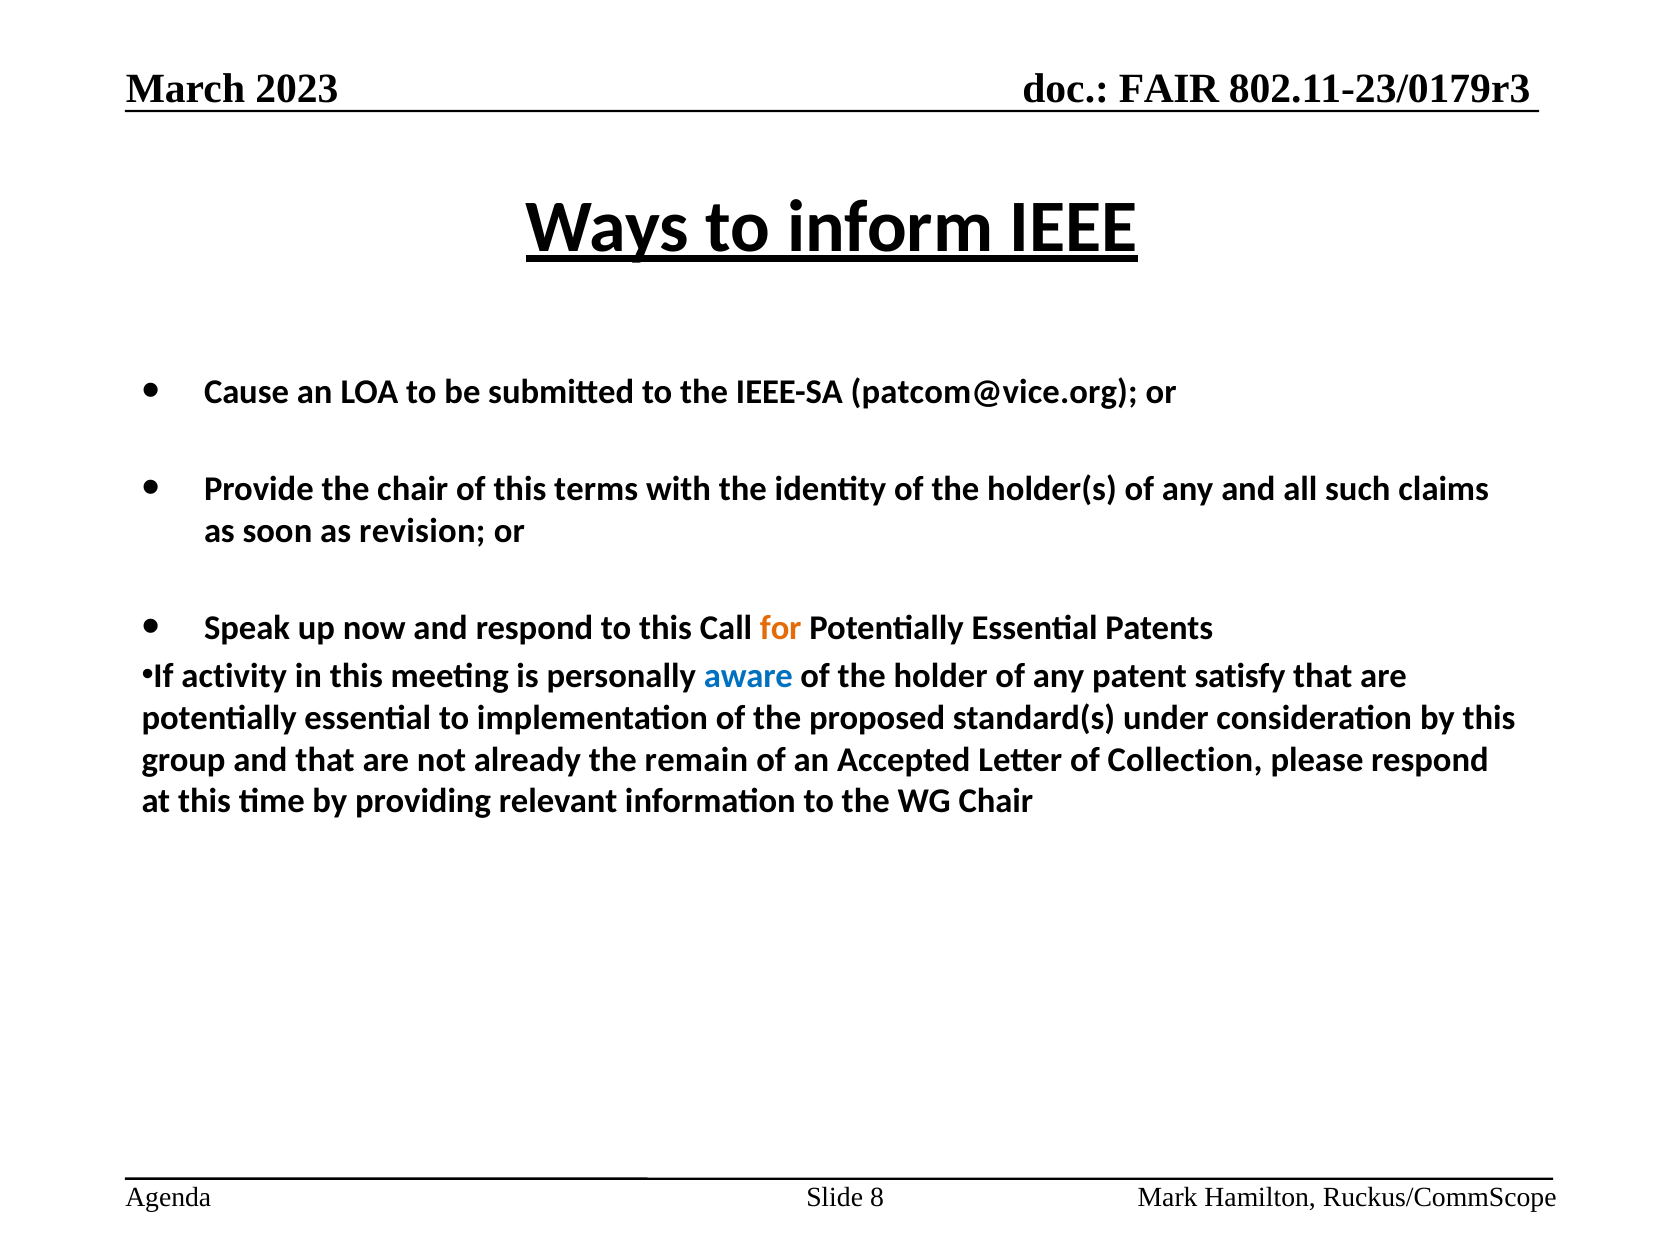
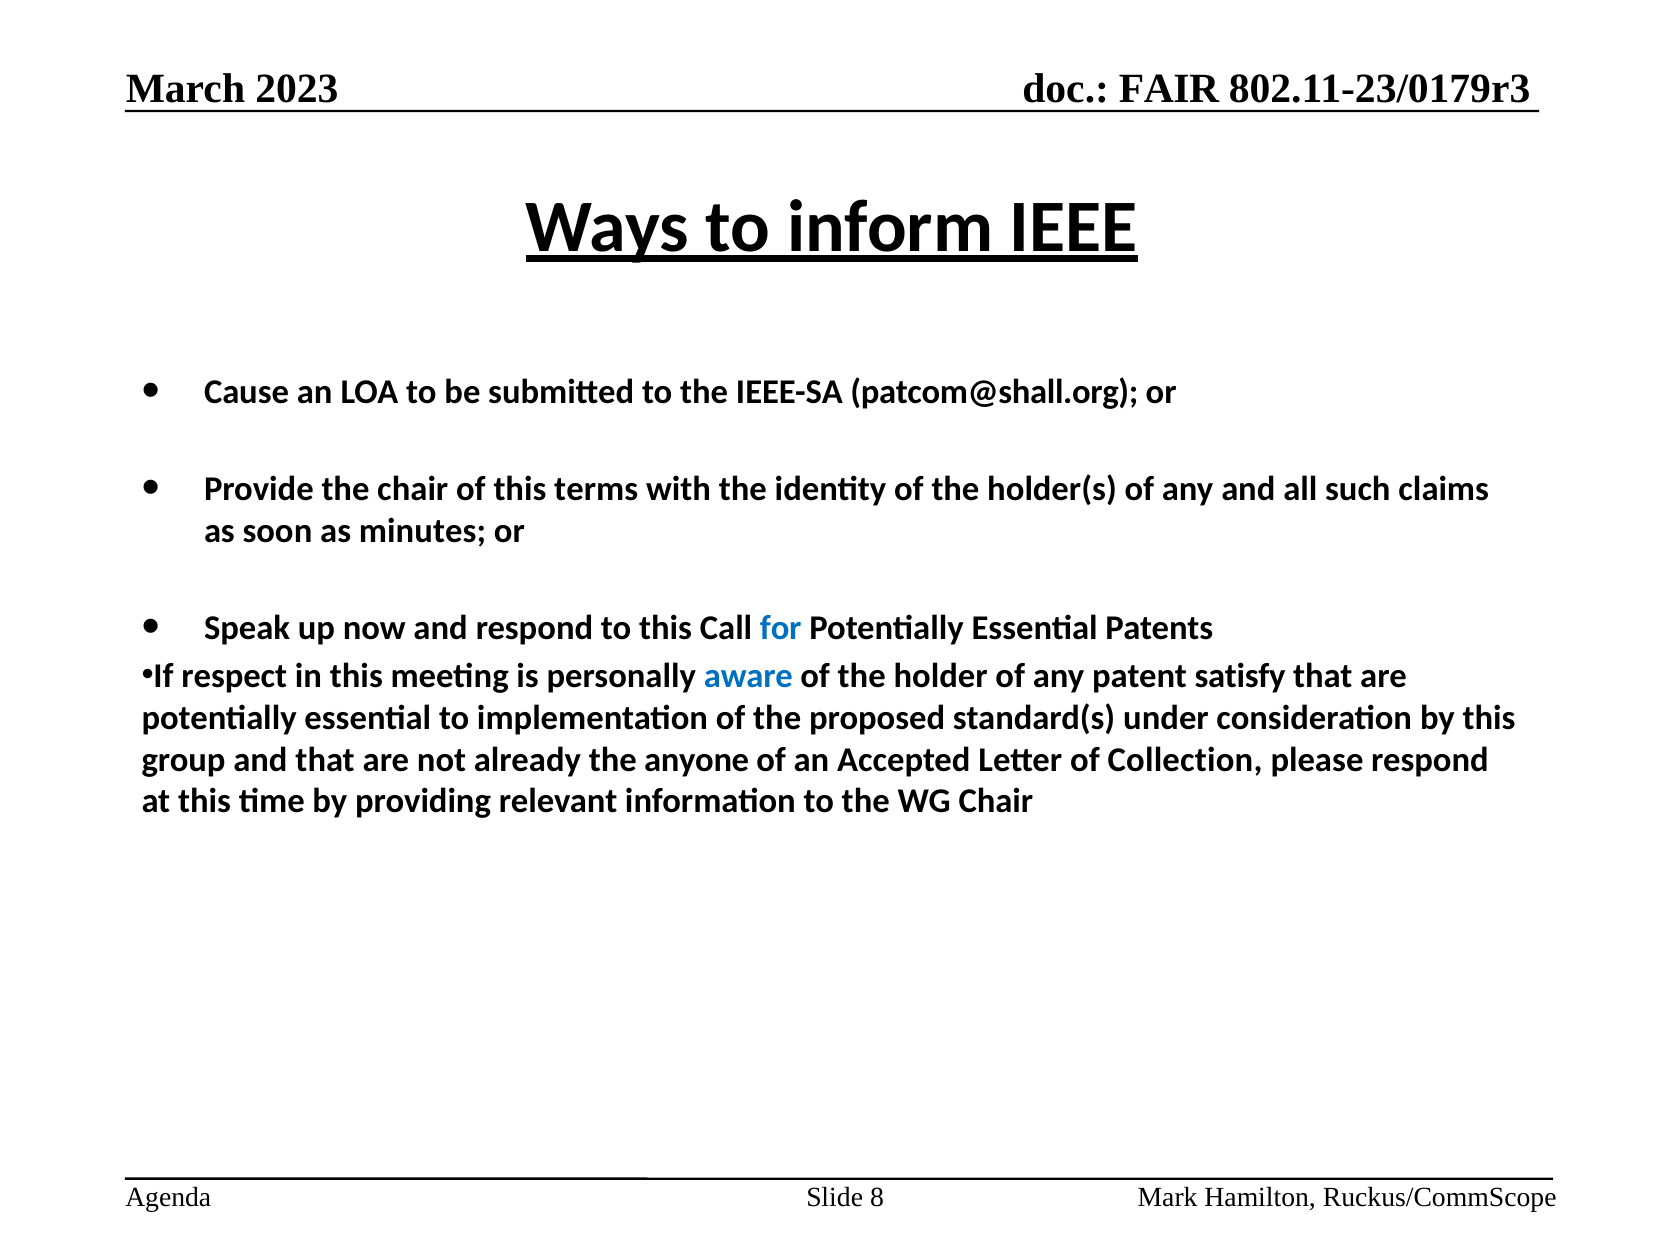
patcom@vice.org: patcom@vice.org -> patcom@shall.org (994, 392)
revision: revision -> minutes (422, 531)
for colour: orange -> blue (781, 628)
activity: activity -> respect (234, 676)
remain: remain -> anyone (697, 760)
